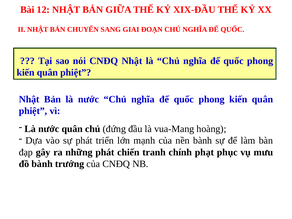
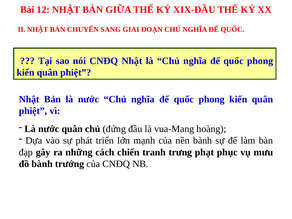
những phát: phát -> cách (105, 152)
chính: chính -> trưng (180, 152)
